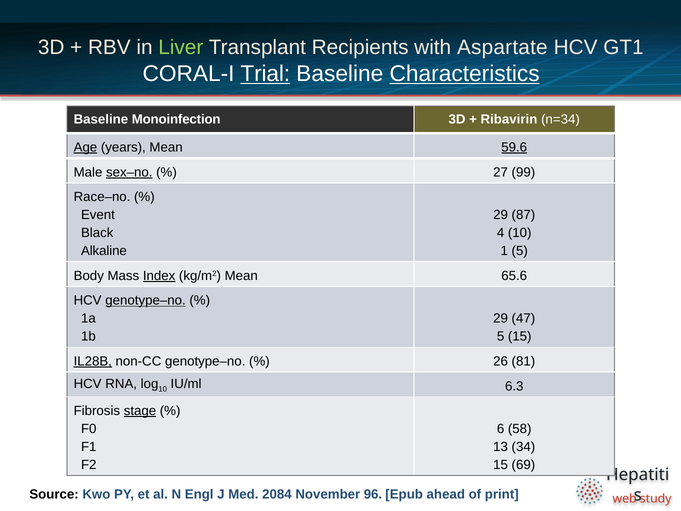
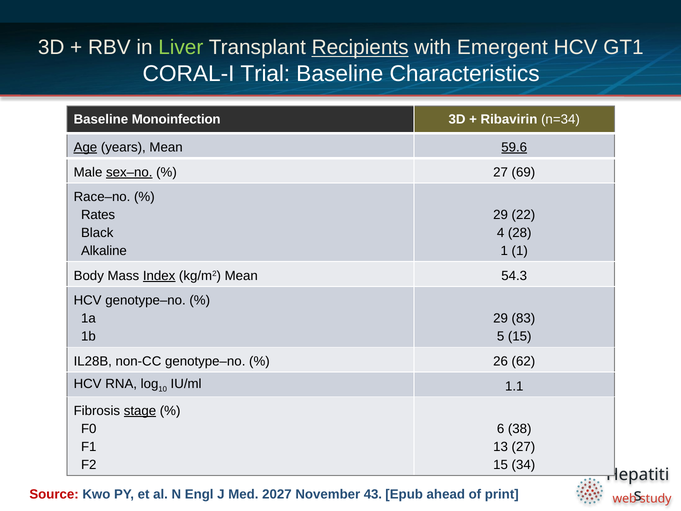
Recipients underline: none -> present (360, 47)
Aspartate: Aspartate -> Emergent (502, 47)
Trial underline: present -> none (265, 74)
Characteristics underline: present -> none (465, 74)
99: 99 -> 69 (523, 172)
Event: Event -> Rates (98, 215)
87: 87 -> 22 (523, 215)
4 10: 10 -> 28 (520, 233)
1 5: 5 -> 1 (520, 251)
65.6: 65.6 -> 54.3 (514, 276)
genotype–no underline: present -> none (146, 300)
47: 47 -> 83 (523, 318)
IL28B underline: present -> none (93, 361)
81: 81 -> 62 (523, 361)
6.3: 6.3 -> 1.1 (514, 386)
58: 58 -> 38 (520, 429)
13 34: 34 -> 27 (523, 447)
69: 69 -> 34 (523, 465)
Source colour: black -> red (54, 494)
2084: 2084 -> 2027 (277, 494)
96: 96 -> 43 (373, 494)
